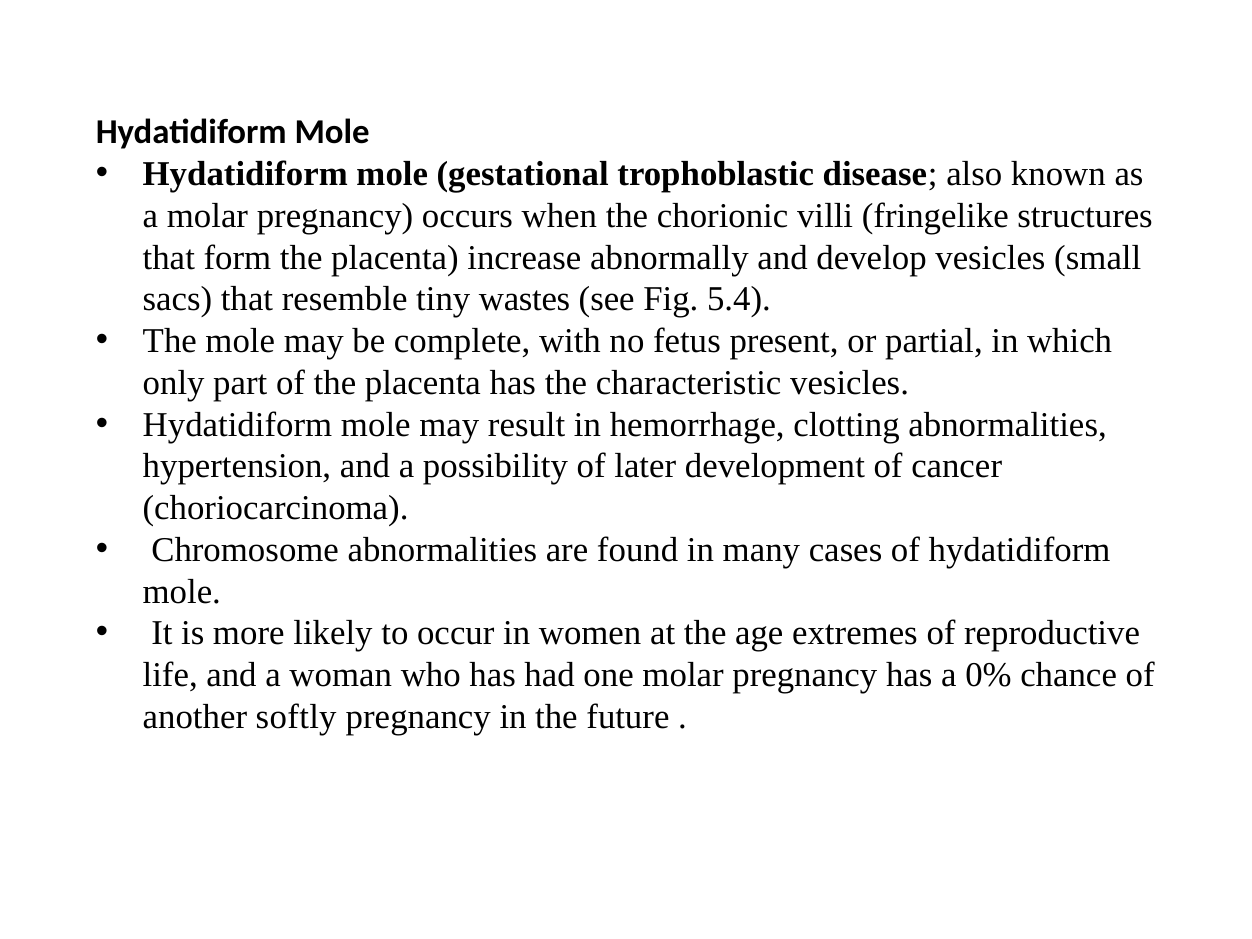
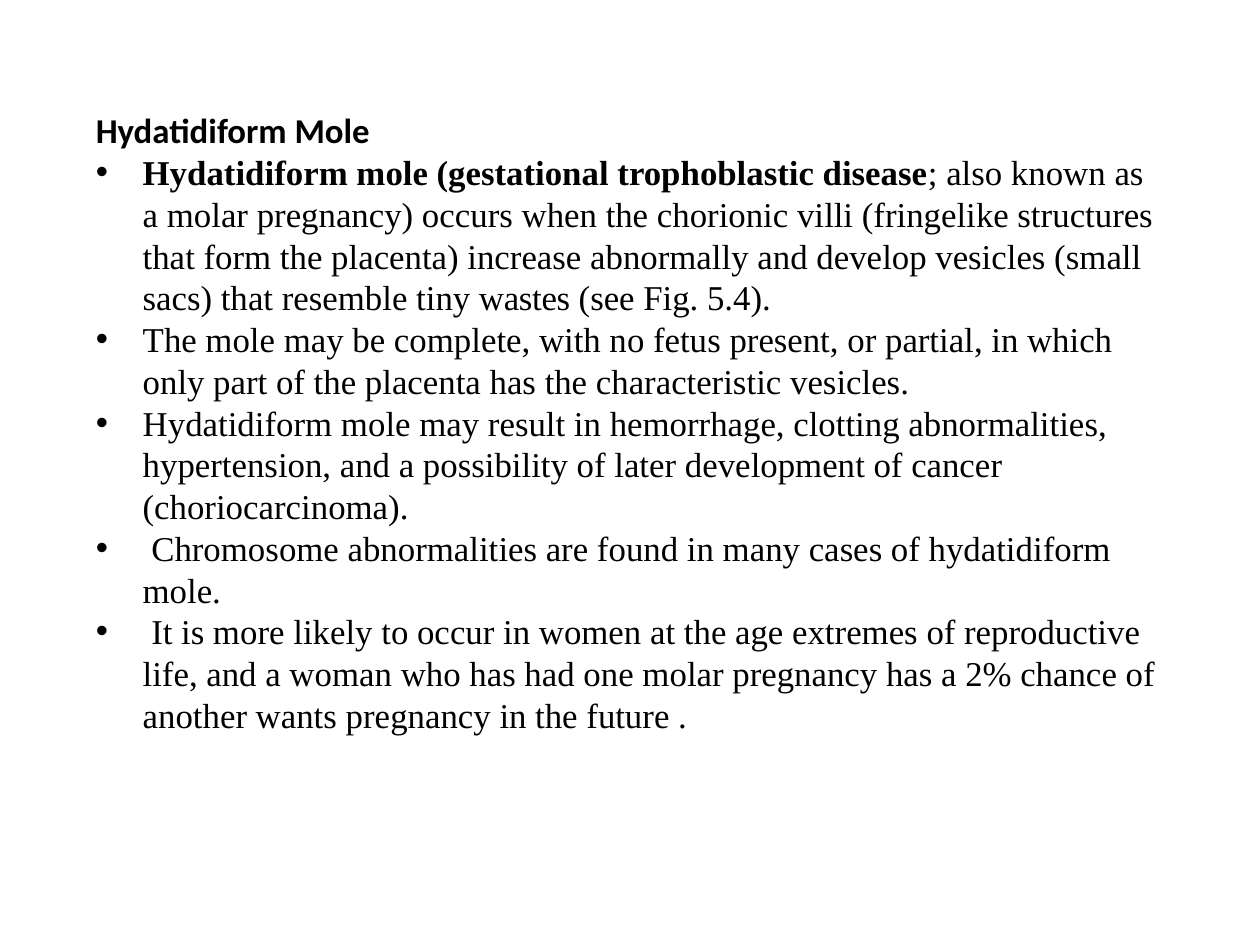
0%: 0% -> 2% (988, 675)
softly: softly -> wants (296, 717)
